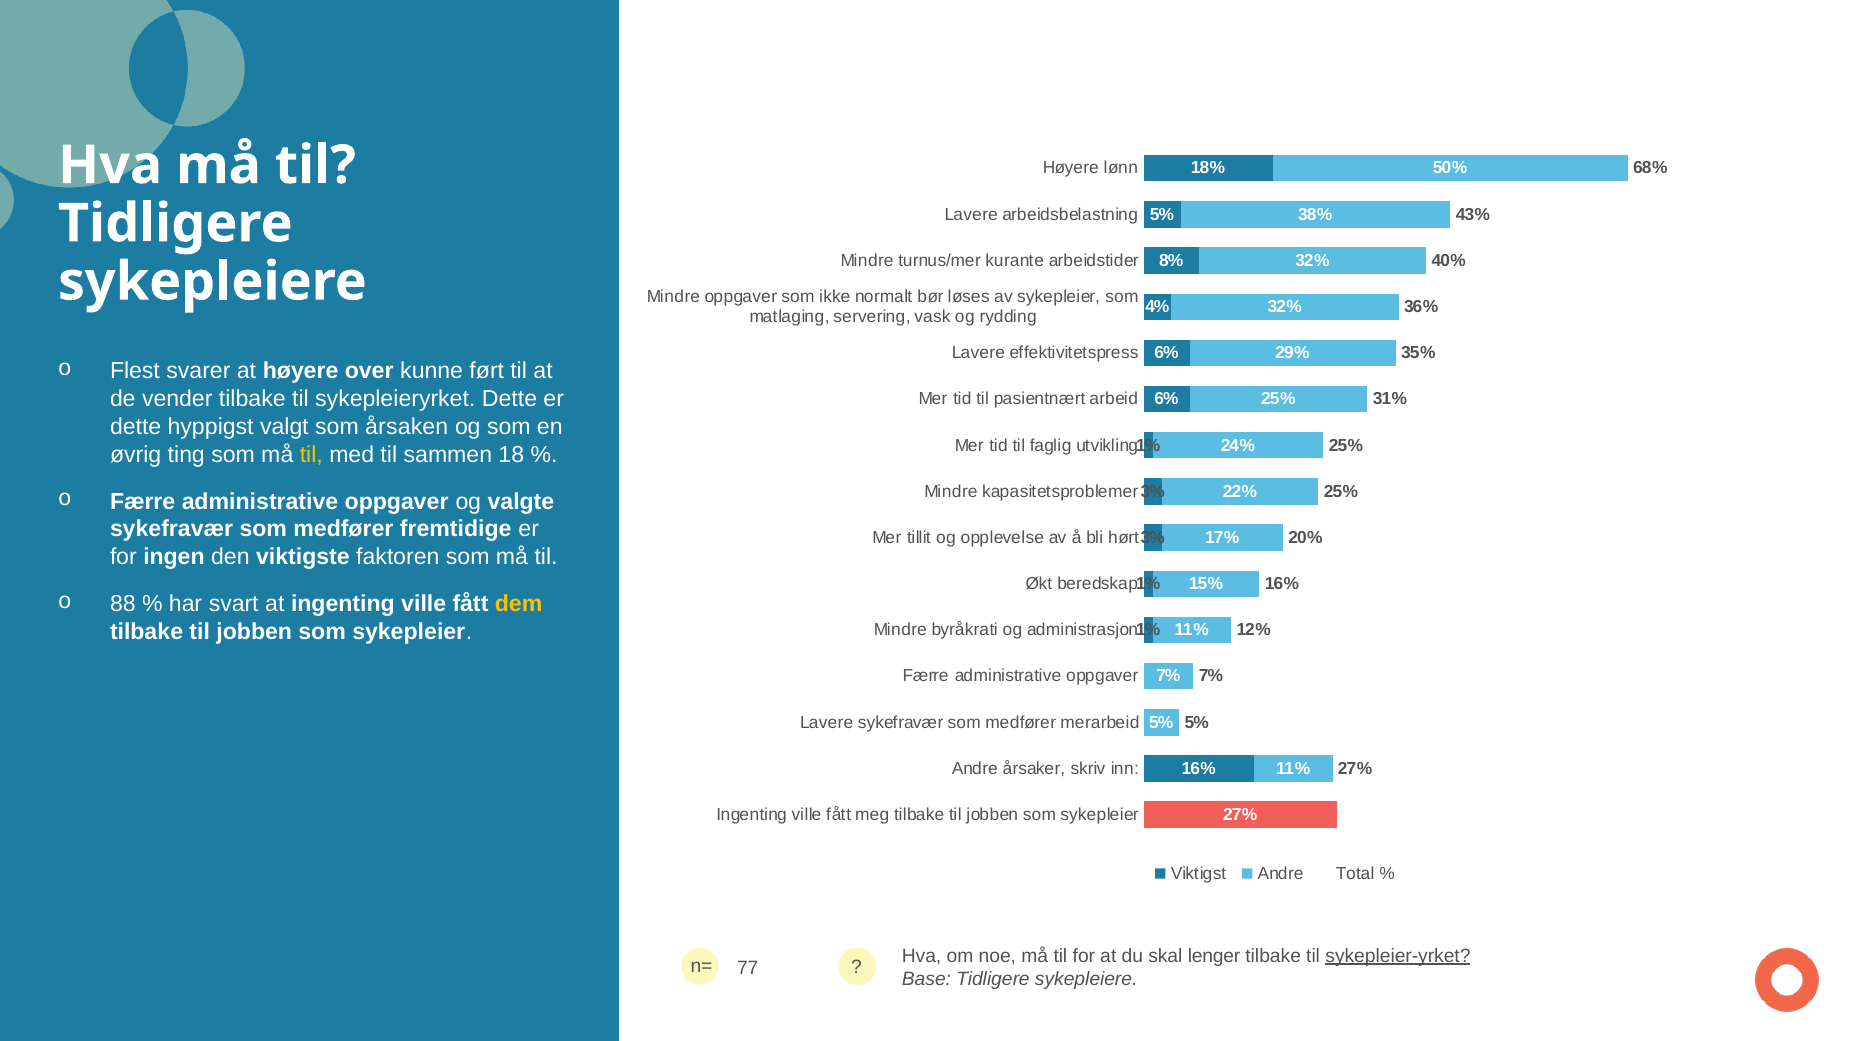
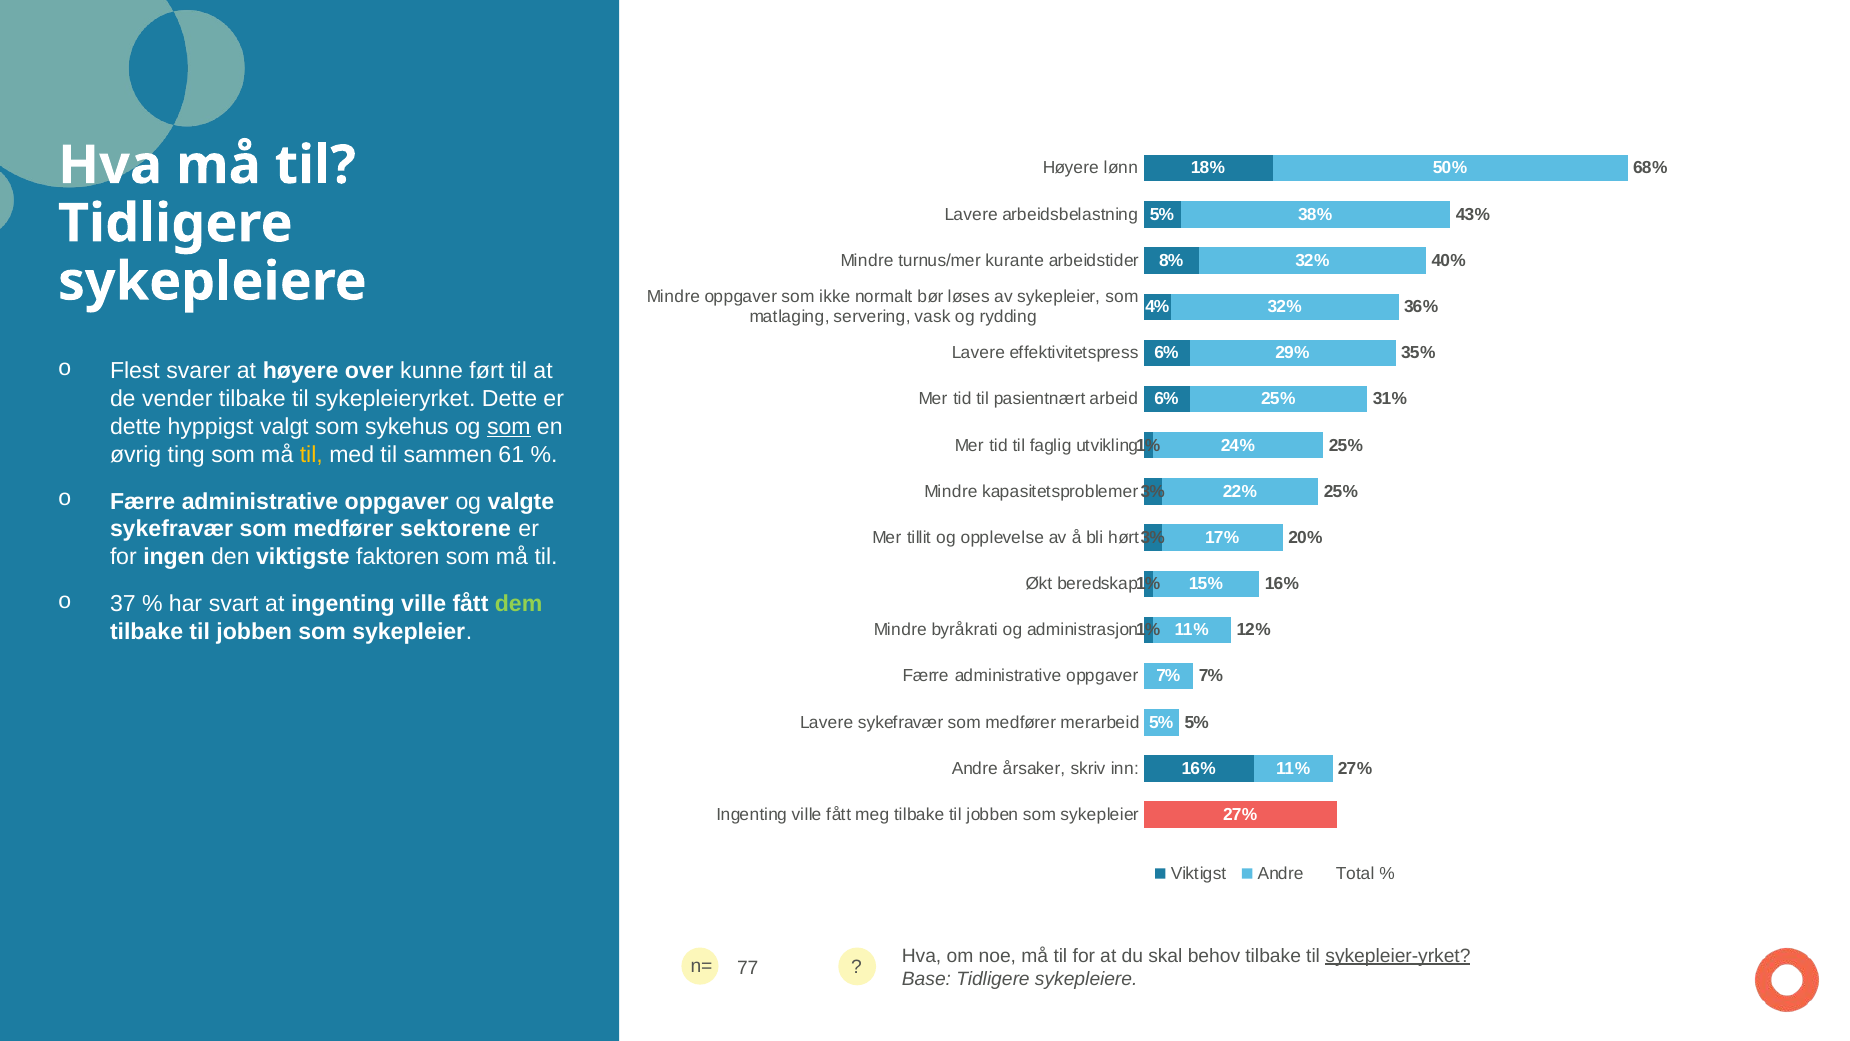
årsaken: årsaken -> sykehus (407, 426)
som underline: none -> present (509, 426)
18: 18 -> 61 (511, 454)
fremtidige: fremtidige -> sektorene (456, 529)
88: 88 -> 37 (123, 604)
dem colour: yellow -> light green (519, 604)
lenger: lenger -> behov (1214, 955)
